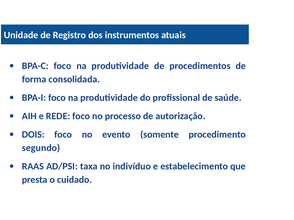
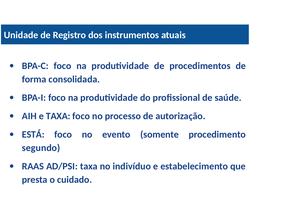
e REDE: REDE -> TAXA (58, 116)
DOIS: DOIS -> ESTÁ (33, 135)
